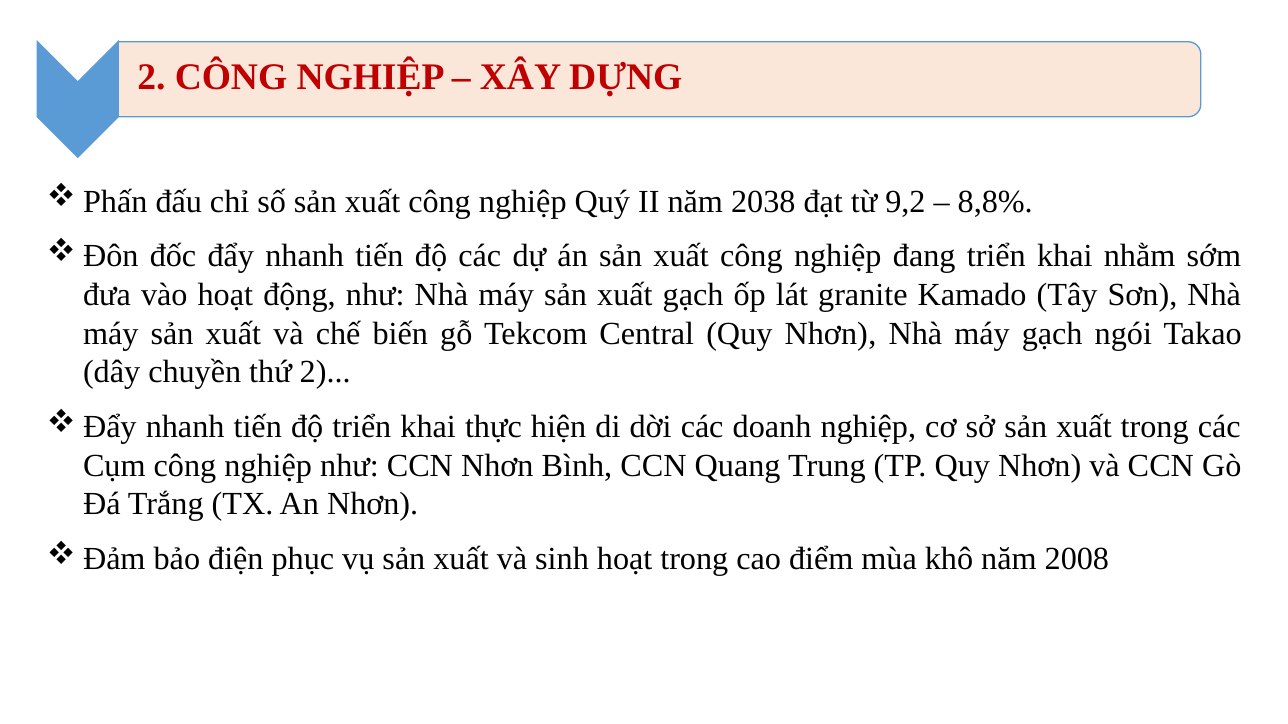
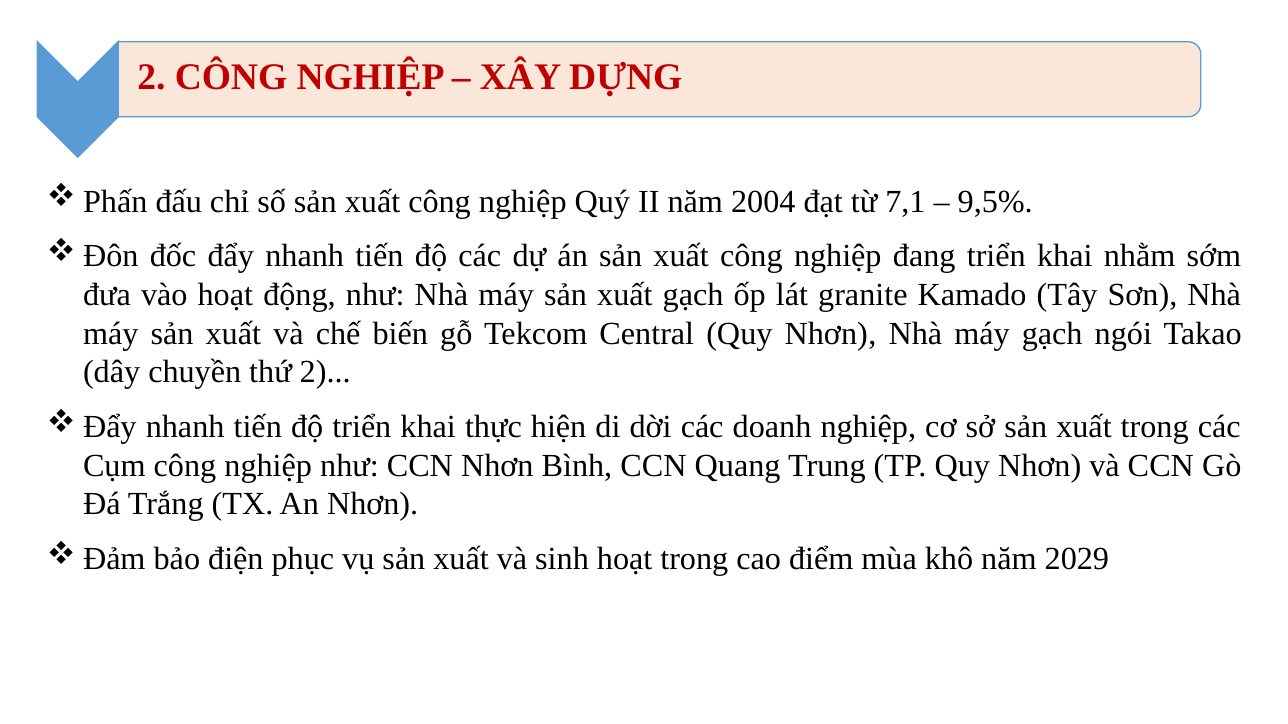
2038: 2038 -> 2004 (763, 202)
9,2: 9,2 -> 7,1 (905, 202)
8,8%: 8,8% -> 9,5% (995, 202)
2008: 2008 -> 2029 (1077, 559)
